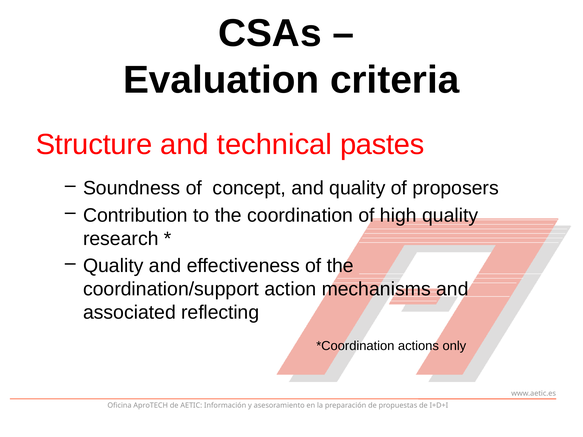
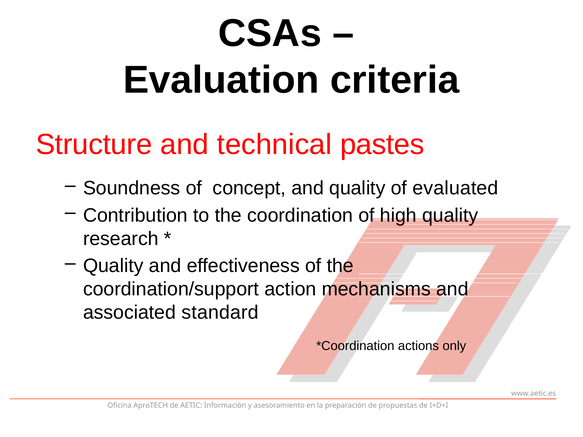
proposers: proposers -> evaluated (456, 188)
reflecting: reflecting -> standard (220, 313)
